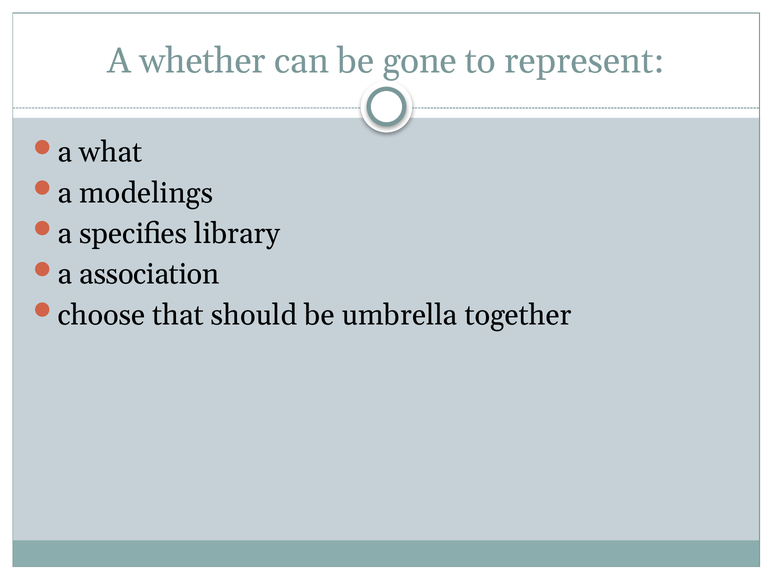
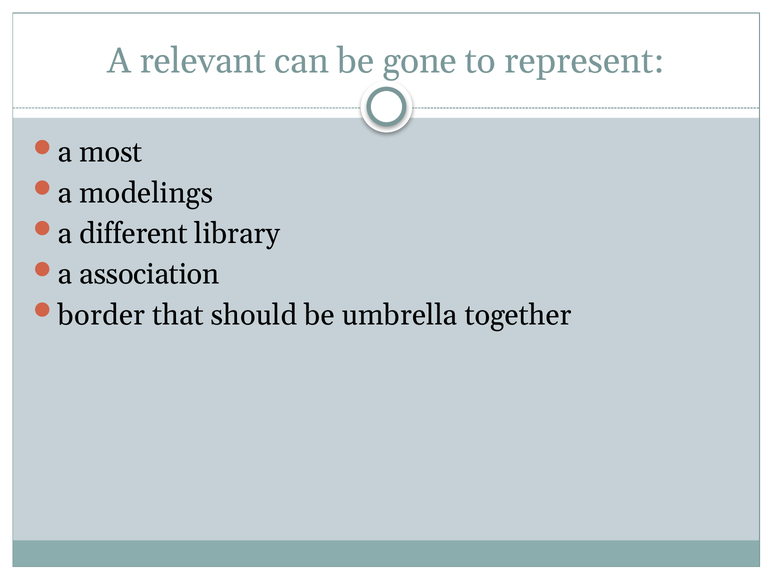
whether: whether -> relevant (203, 61)
what: what -> most (111, 152)
speciﬁes: speciﬁes -> different (133, 234)
choose: choose -> border (101, 315)
